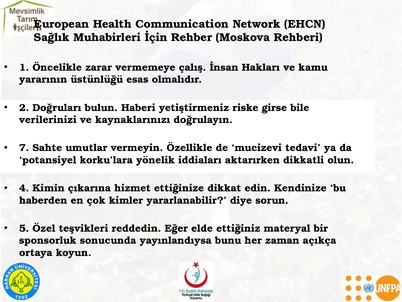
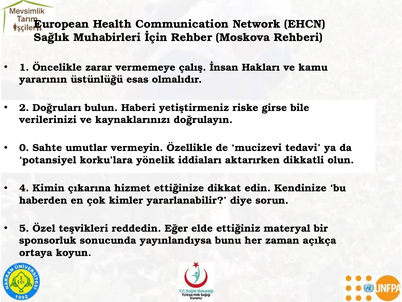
7: 7 -> 0 (24, 148)
